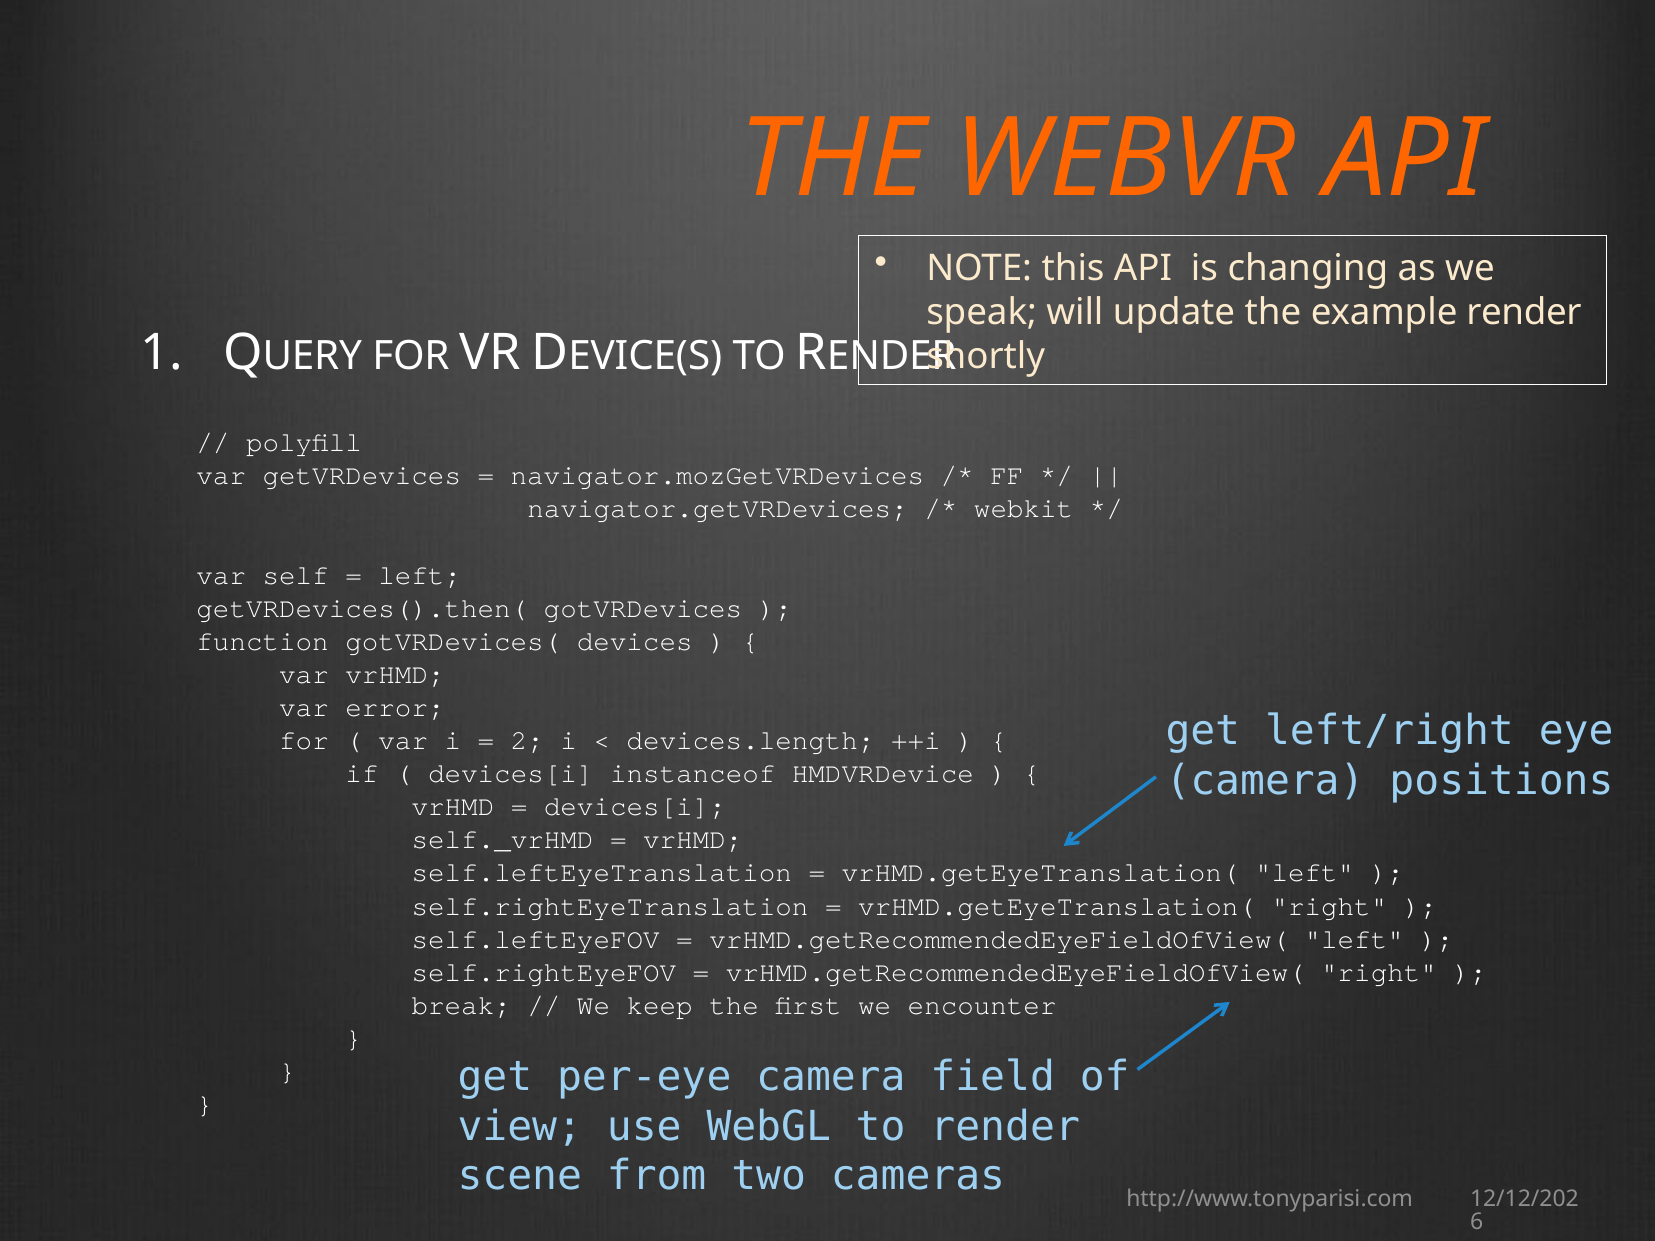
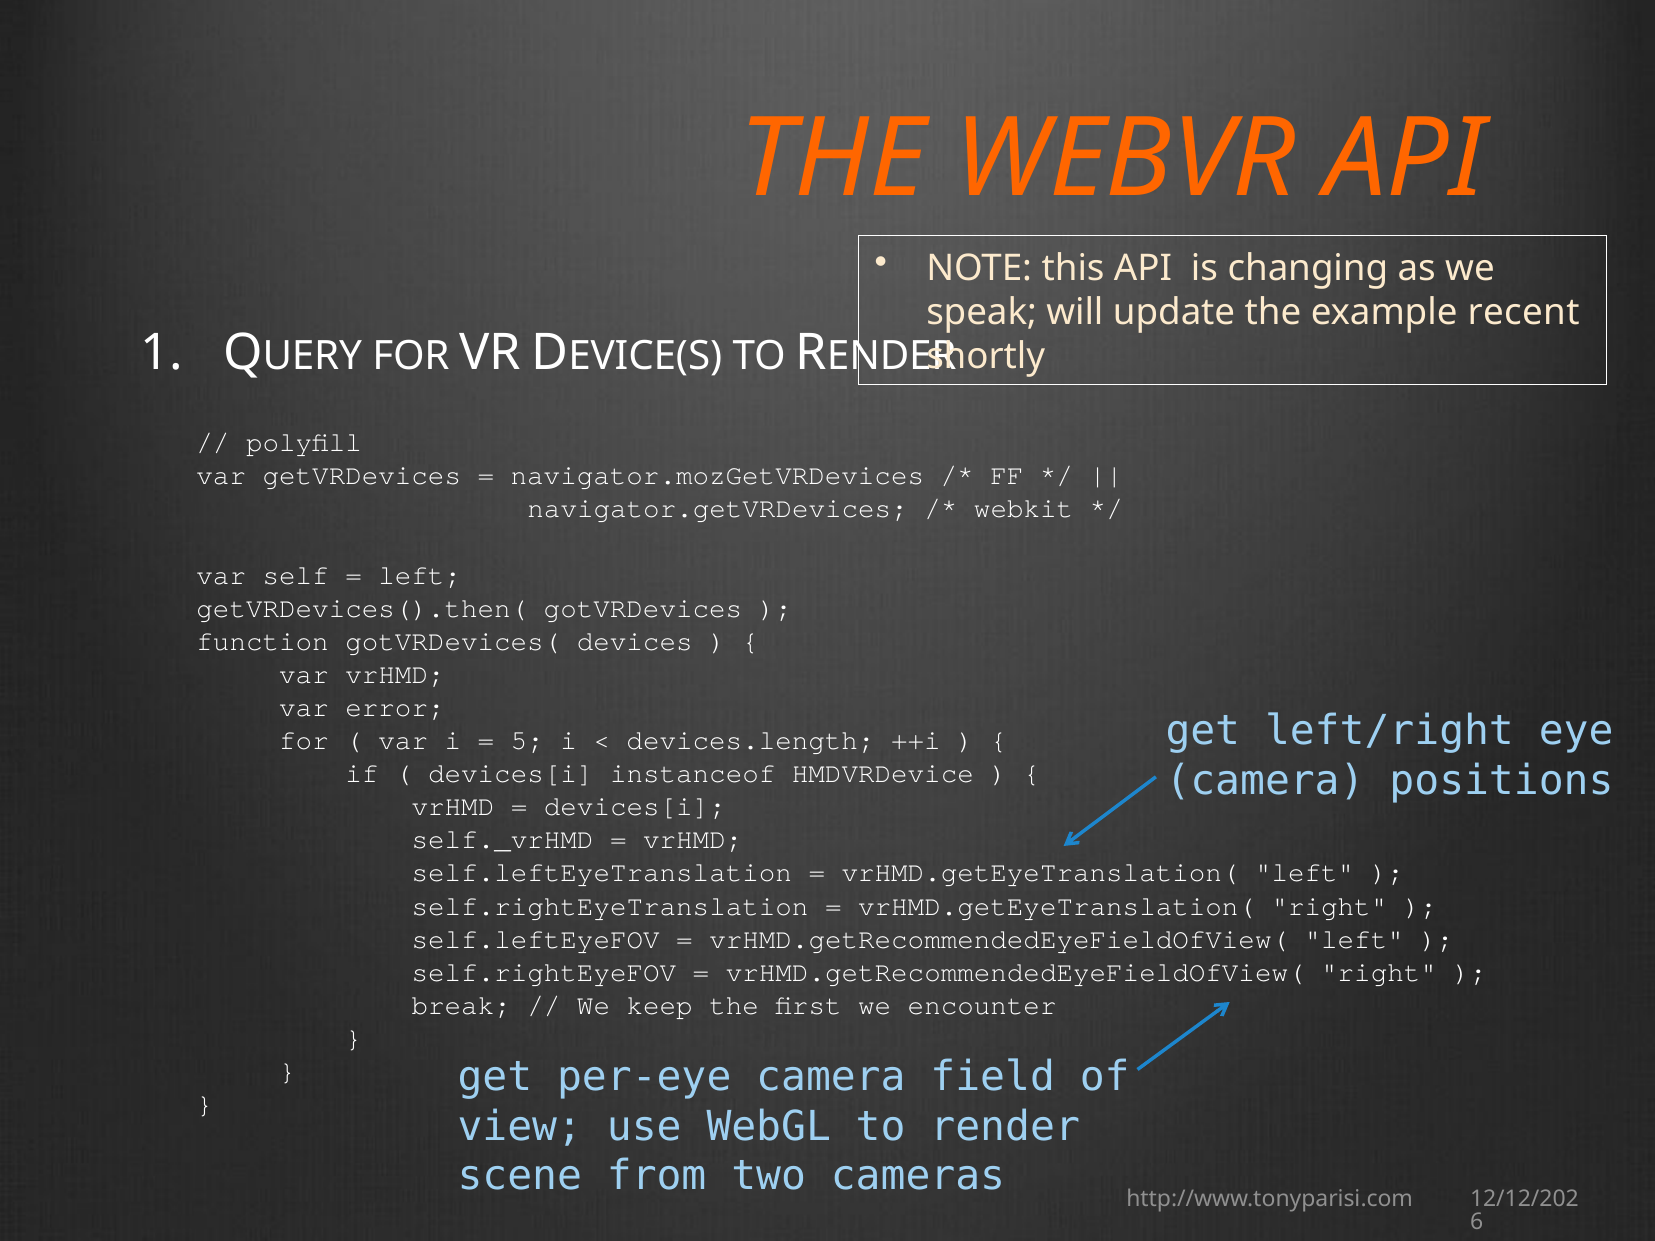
example render: render -> recent (1524, 312)
2: 2 -> 5 (527, 741)
